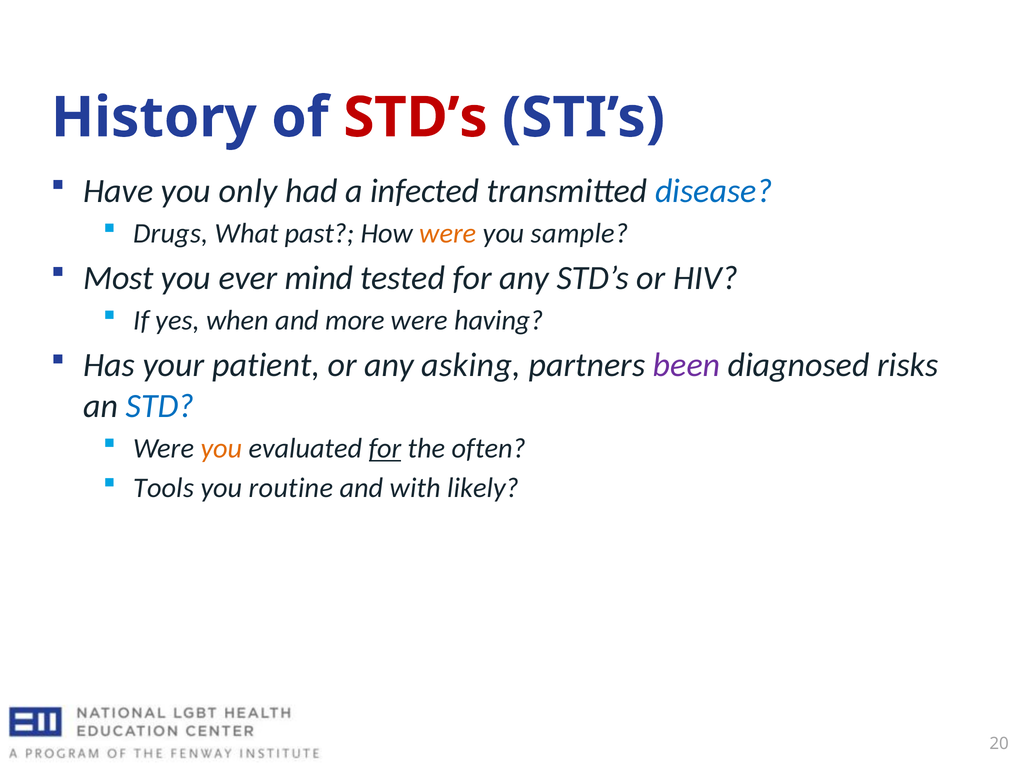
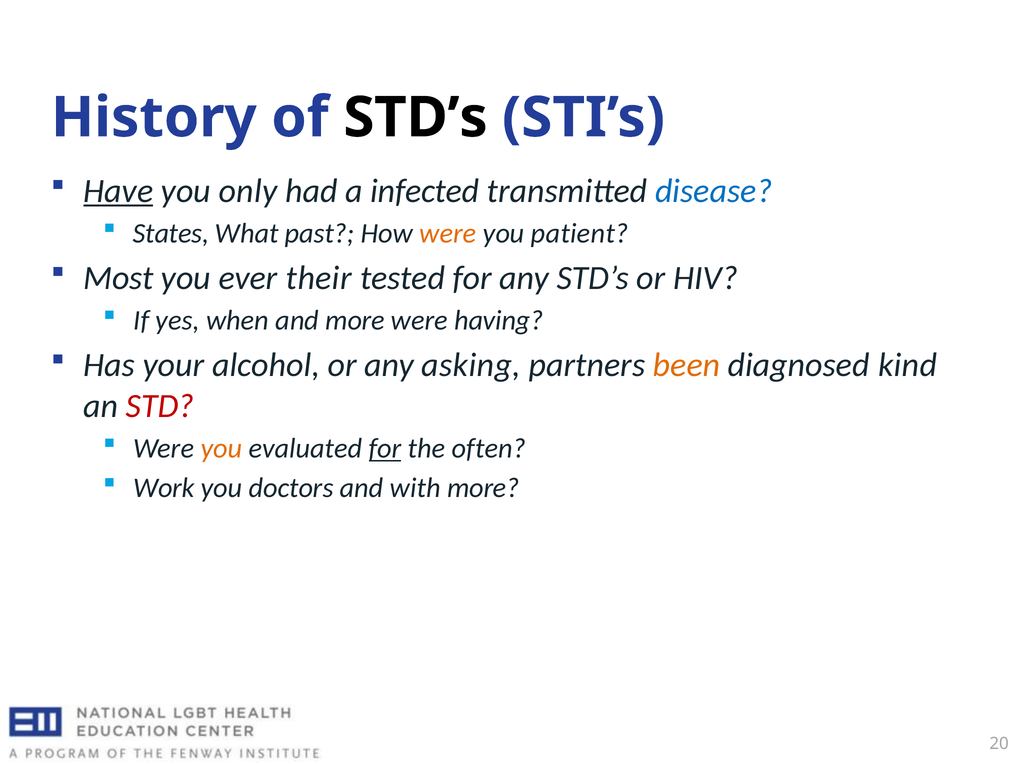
STD’s colour: red -> black (416, 118)
Have underline: none -> present (118, 191)
Drugs: Drugs -> States (171, 234)
sample: sample -> patient (580, 234)
mind: mind -> their (319, 278)
patient: patient -> alcohol (266, 365)
been colour: purple -> orange (687, 365)
risks: risks -> kind (908, 365)
STD colour: blue -> red (160, 406)
Tools: Tools -> Work (164, 488)
routine: routine -> doctors (291, 488)
with likely: likely -> more (483, 488)
